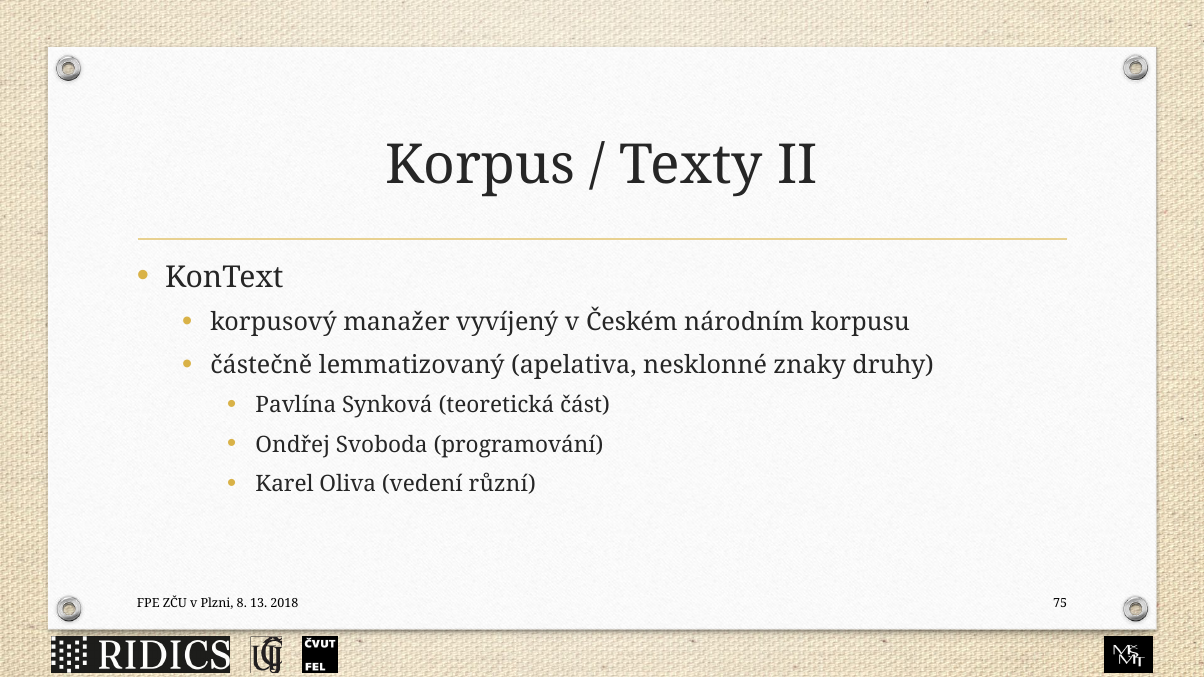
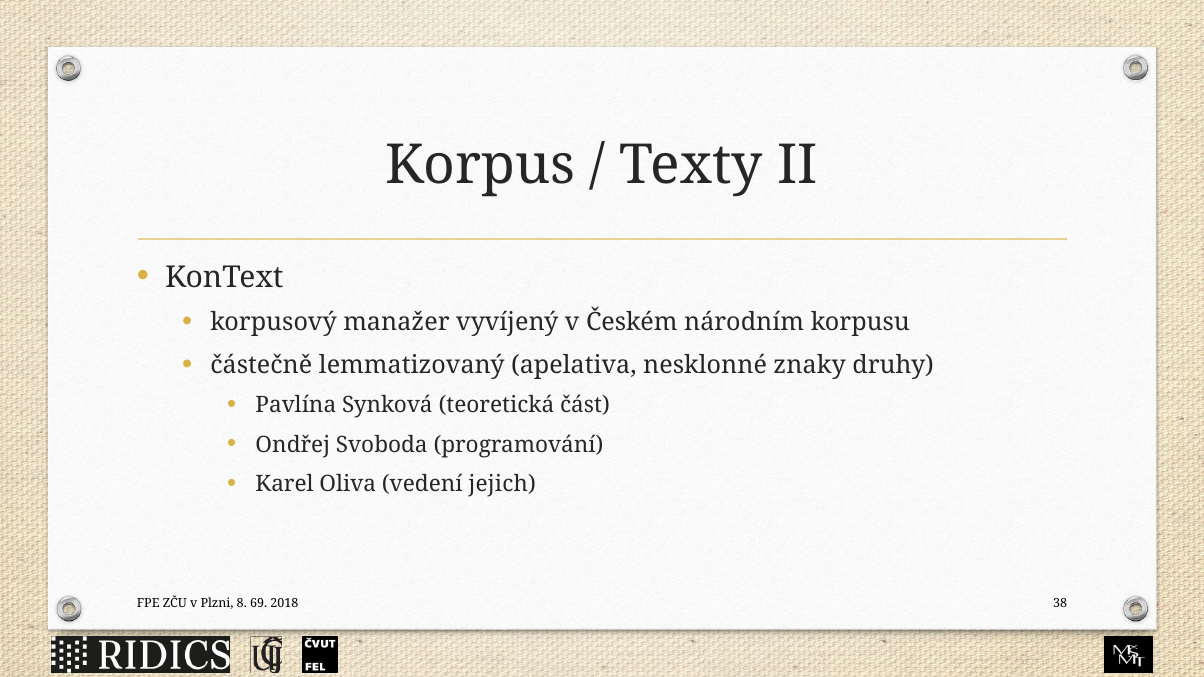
různí: různí -> jejich (502, 484)
13: 13 -> 69 (259, 603)
75: 75 -> 38 (1060, 603)
